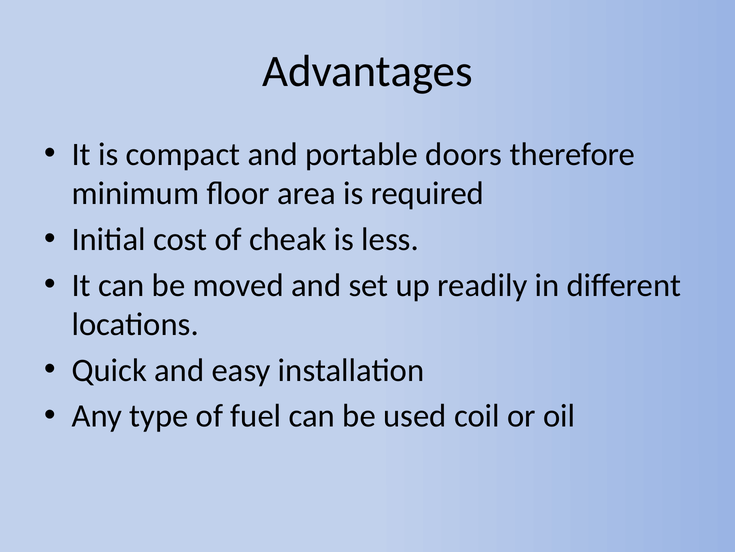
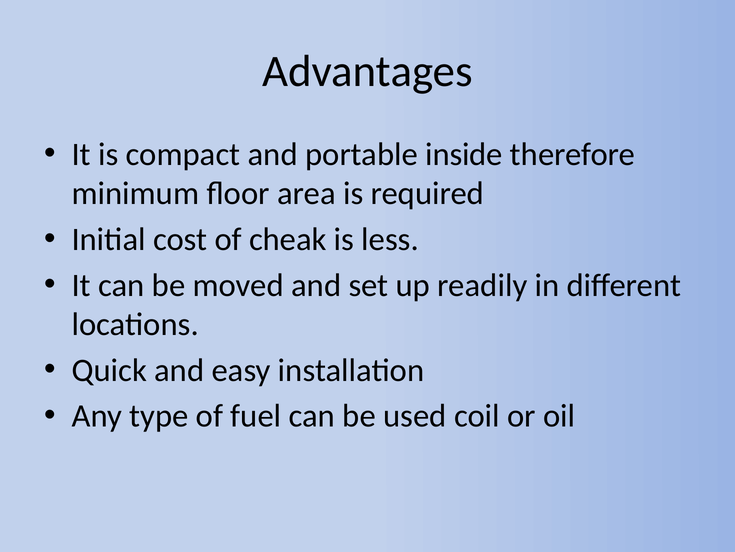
doors: doors -> inside (464, 154)
